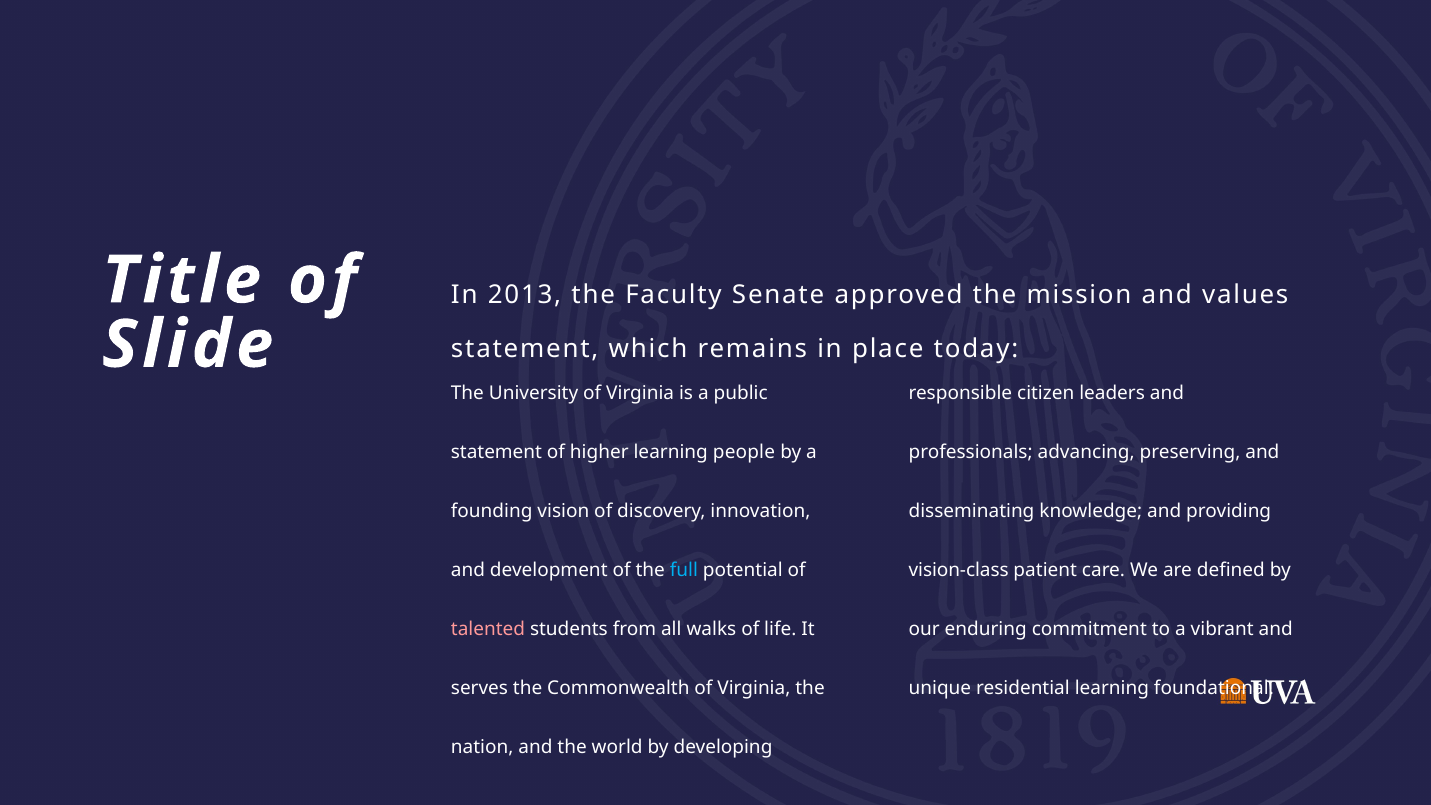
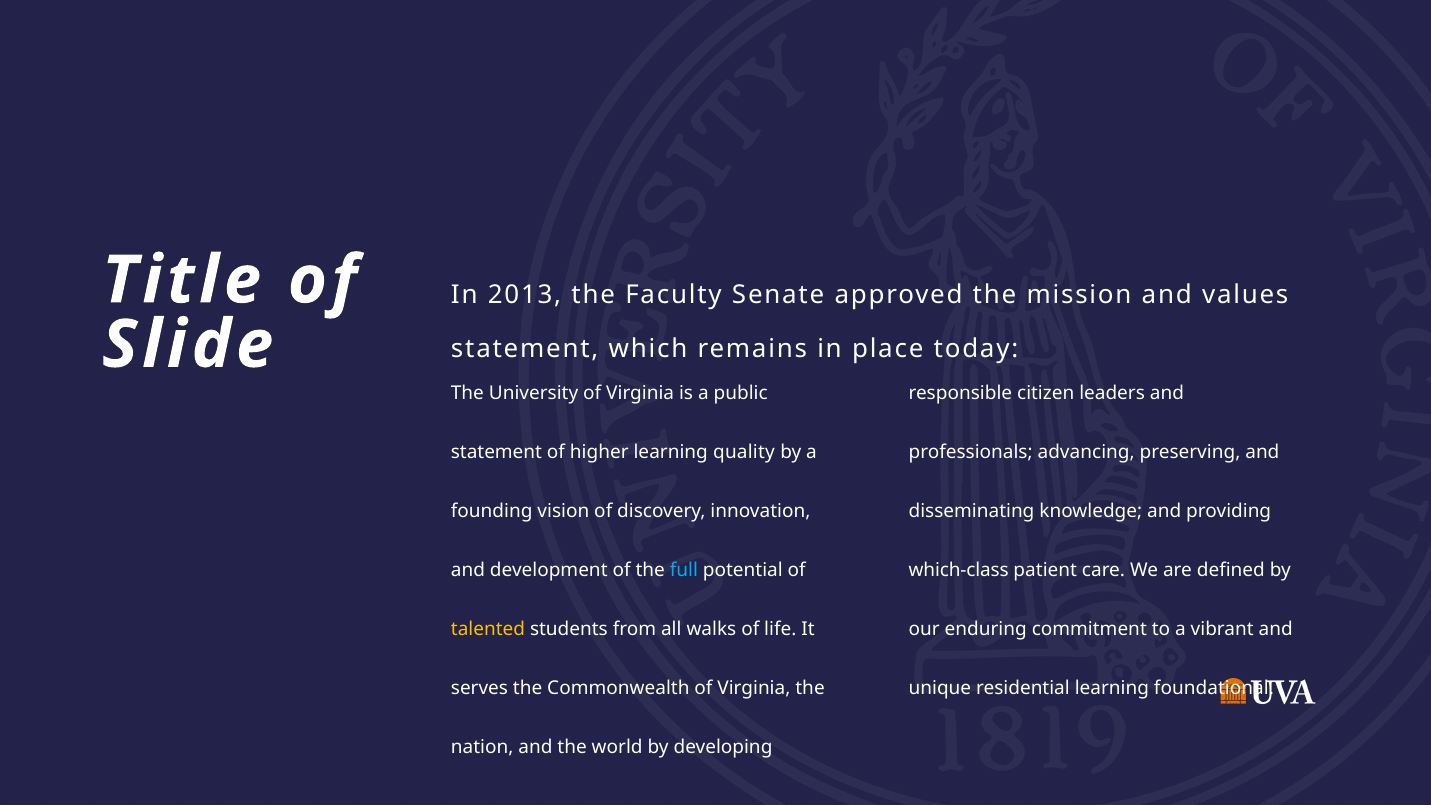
people: people -> quality (744, 452)
vision-class: vision-class -> which-class (959, 570)
talented colour: pink -> yellow (488, 629)
